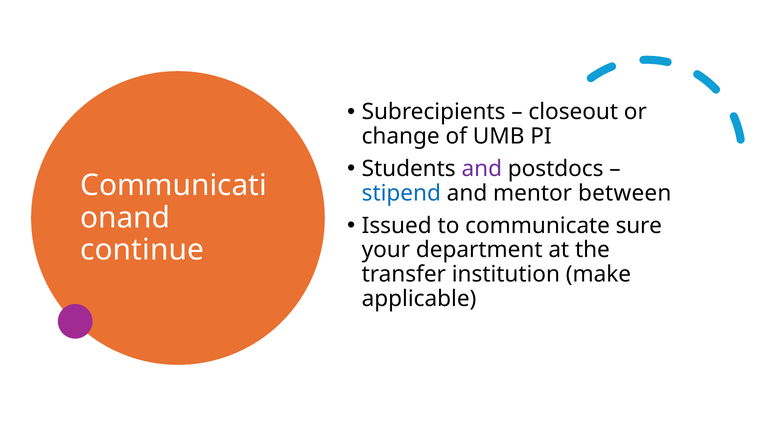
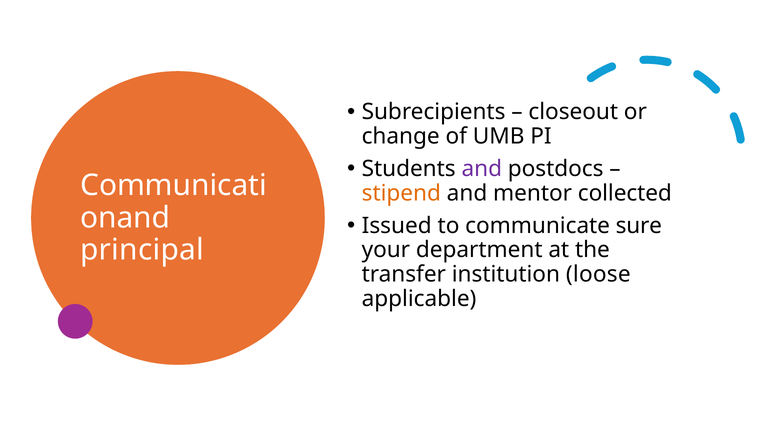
stipend colour: blue -> orange (401, 193)
between: between -> collected (625, 193)
continue: continue -> principal (142, 250)
make: make -> loose (598, 274)
